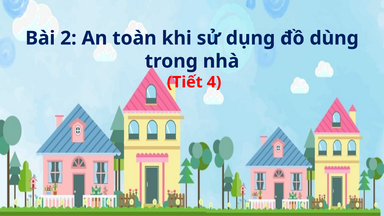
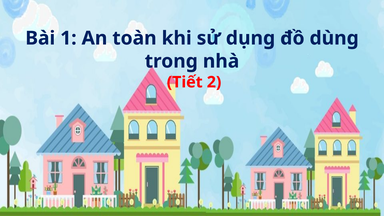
2: 2 -> 1 (68, 38)
4: 4 -> 2 (214, 82)
